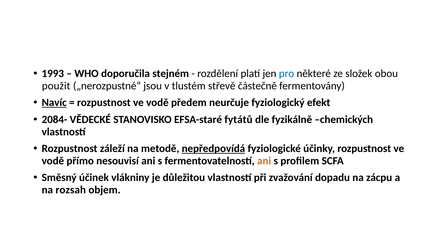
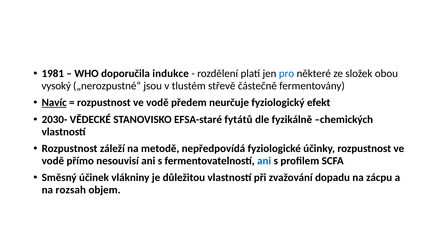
1993: 1993 -> 1981 (53, 74)
stejném: stejném -> indukce (171, 74)
použit: použit -> vysoký (56, 86)
2084-: 2084- -> 2030- (54, 119)
nepředpovídá underline: present -> none (213, 149)
ani colour: orange -> blue (264, 161)
